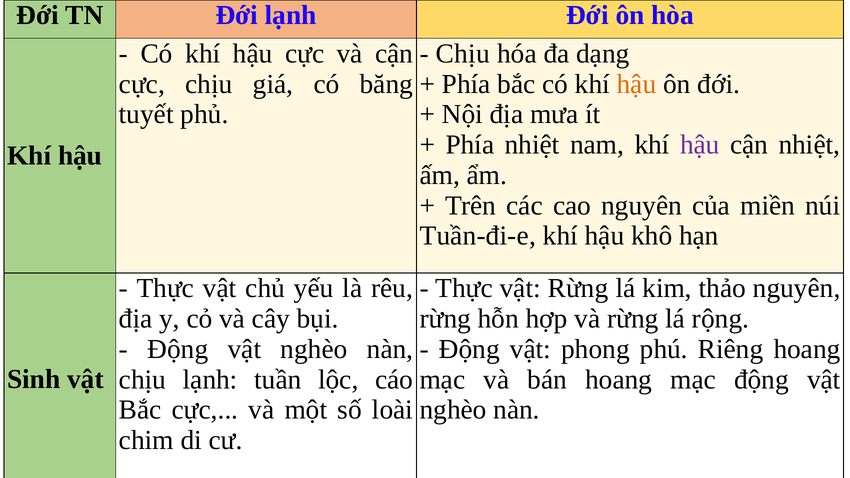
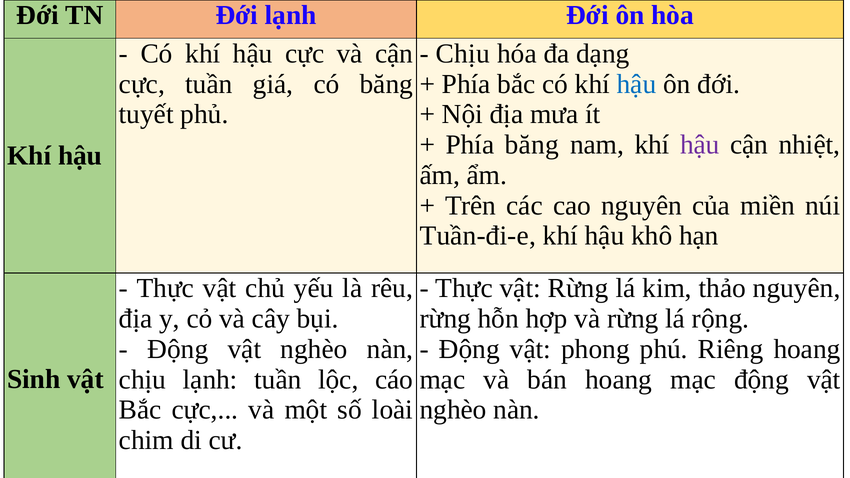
cực chịu: chịu -> tuần (209, 84)
hậu colour: orange -> blue (637, 84)
Phía nhiệt: nhiệt -> băng (532, 145)
